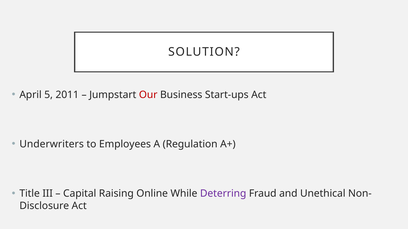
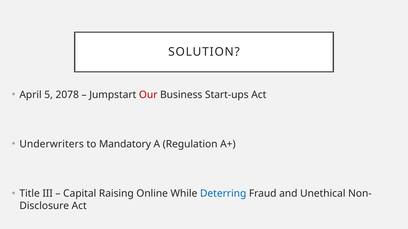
2011: 2011 -> 2078 (67, 95)
Employees: Employees -> Mandatory (125, 144)
Deterring colour: purple -> blue (223, 194)
